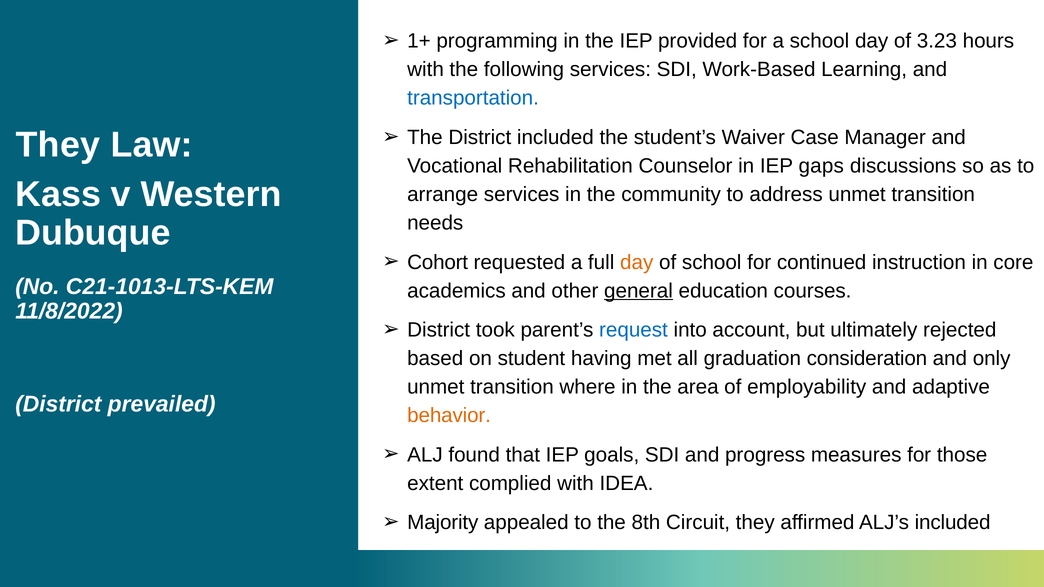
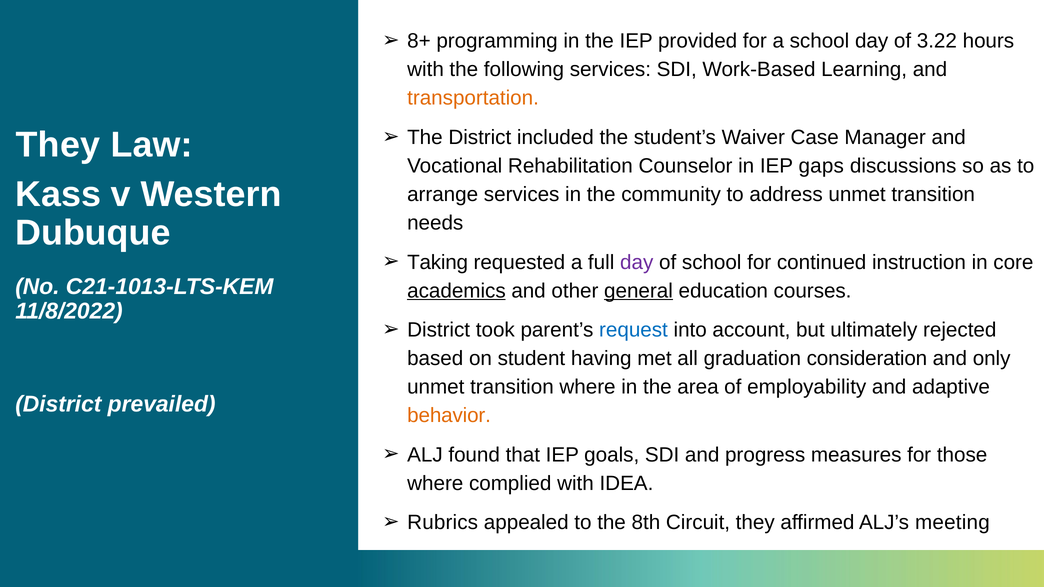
1+: 1+ -> 8+ (419, 41)
3.23: 3.23 -> 3.22 (937, 41)
transportation colour: blue -> orange (473, 98)
Cohort: Cohort -> Taking (438, 262)
day colour: orange -> purple (637, 262)
academics underline: none -> present (456, 291)
extent: extent -> where (435, 483)
Majority: Majority -> Rubrics (443, 523)
ALJ’s included: included -> meeting (952, 523)
